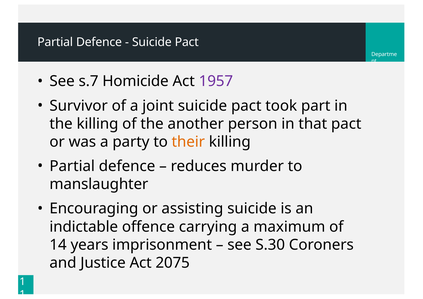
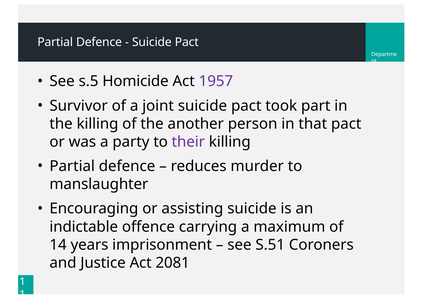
s.7: s.7 -> s.5 (89, 81)
their colour: orange -> purple (188, 142)
S.30: S.30 -> S.51 (270, 245)
2075: 2075 -> 2081 (173, 263)
